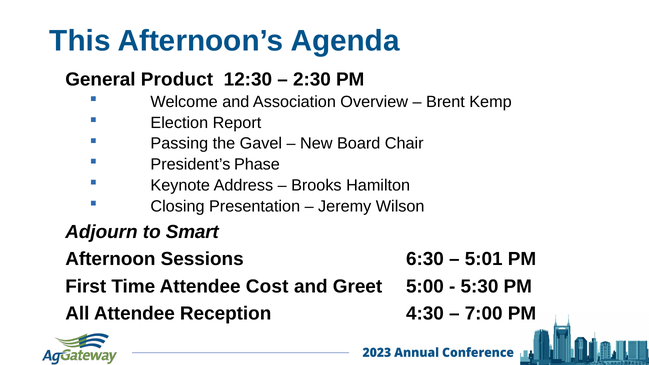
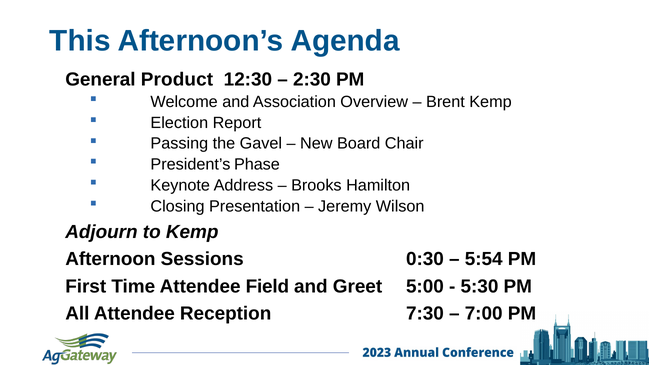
to Smart: Smart -> Kemp (192, 232)
6:30: 6:30 -> 0:30 (425, 259)
5:01: 5:01 -> 5:54 (484, 259)
Cost: Cost -> Field (267, 286)
4:30: 4:30 -> 7:30 (425, 314)
